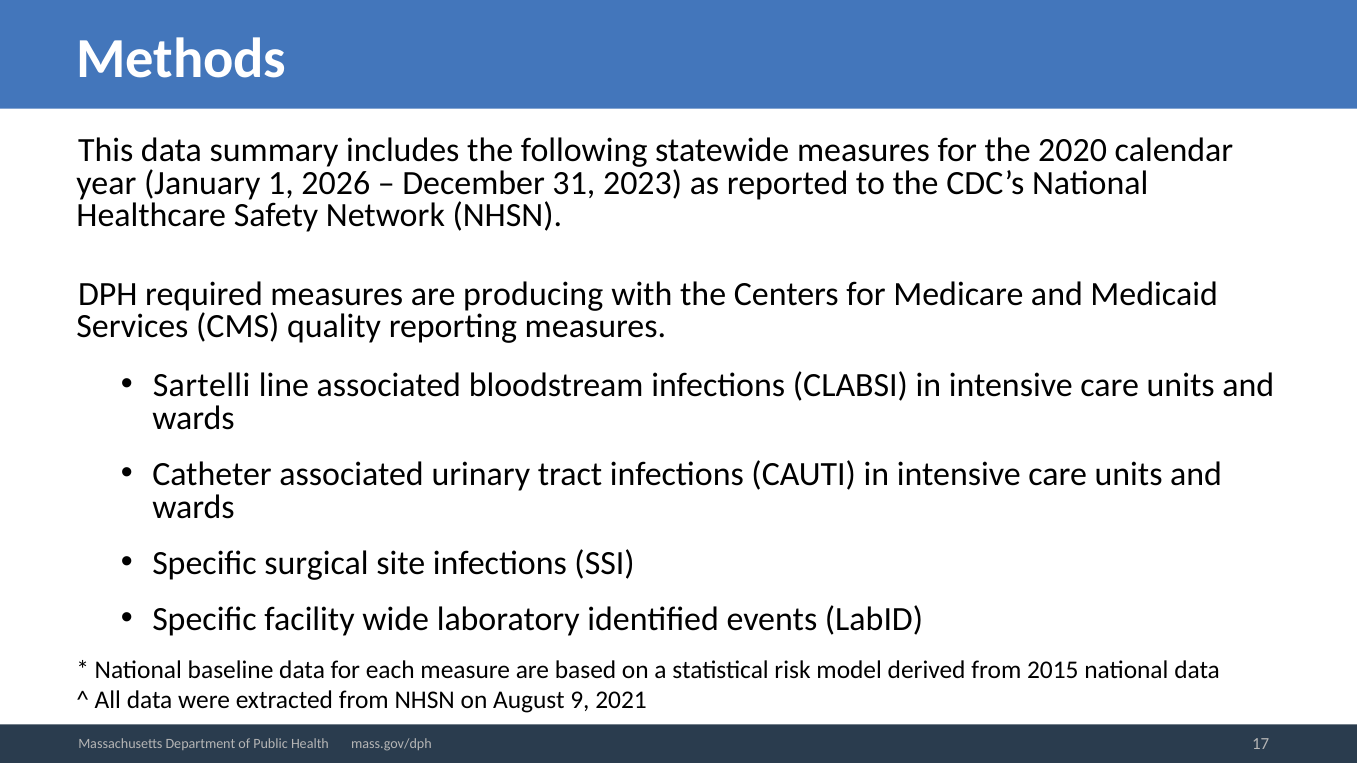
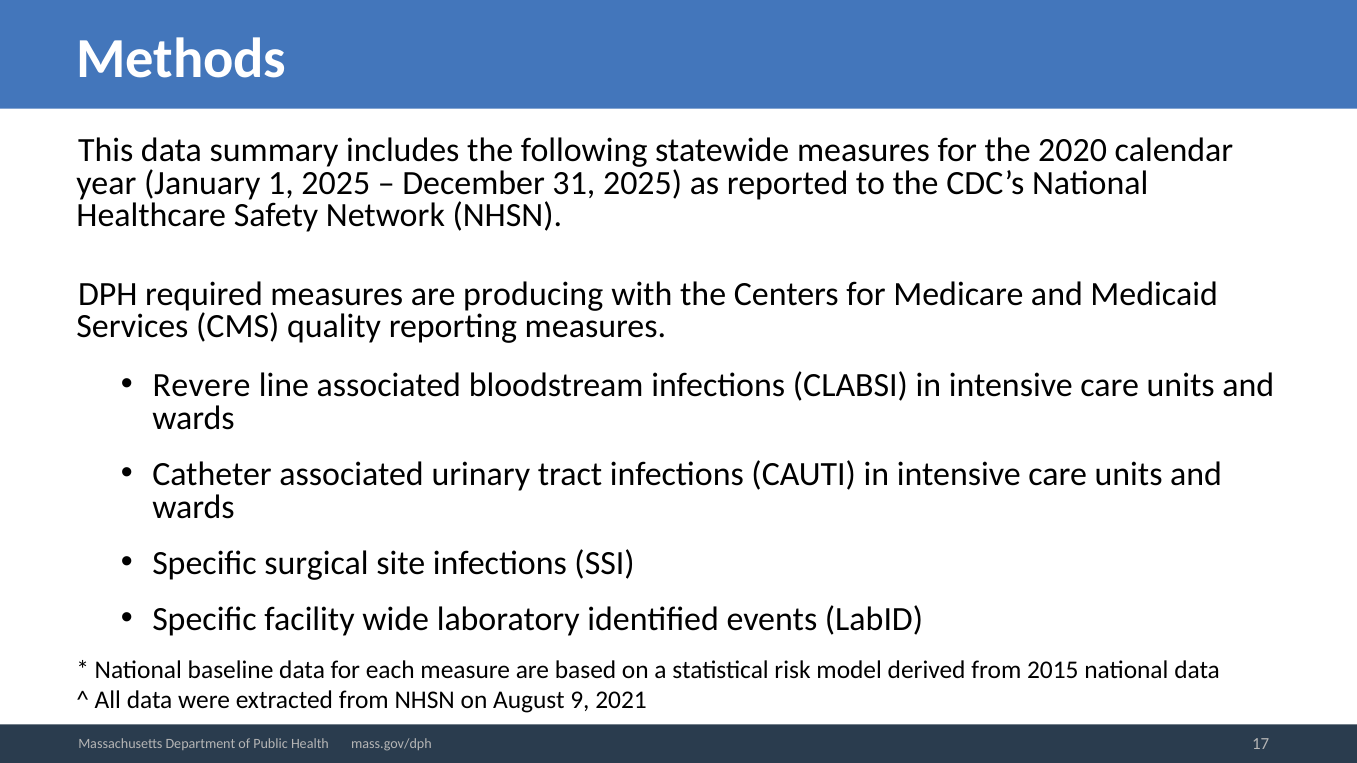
1 2026: 2026 -> 2025 (336, 183)
31 2023: 2023 -> 2025 (643, 183)
Sartelli: Sartelli -> Revere (202, 386)
